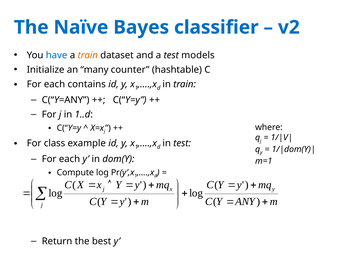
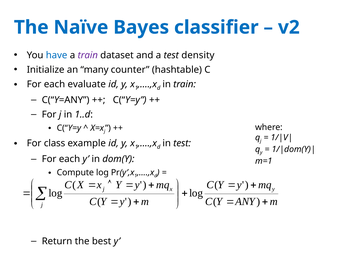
train colour: orange -> purple (88, 55)
models: models -> density (198, 55)
contains: contains -> evaluate (87, 84)
